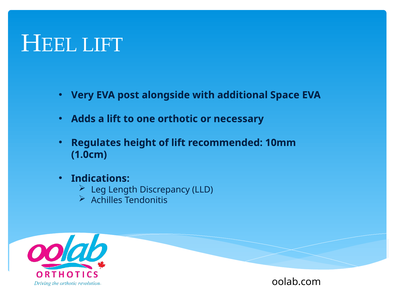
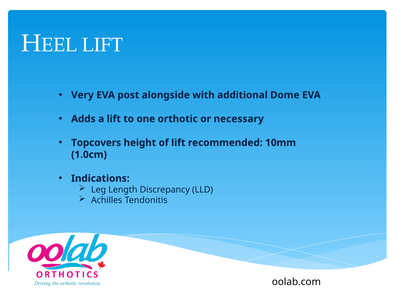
Space: Space -> Dome (285, 95)
Regulates: Regulates -> Topcovers (96, 143)
